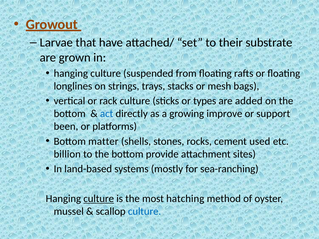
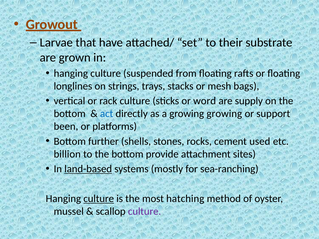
types: types -> word (205, 101)
added: added -> supply (249, 101)
growing improve: improve -> growing (224, 114)
matter: matter -> further (103, 141)
land-based underline: none -> present (88, 169)
culture colour: blue -> purple (145, 212)
